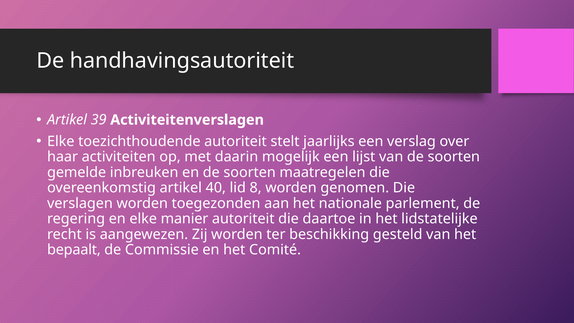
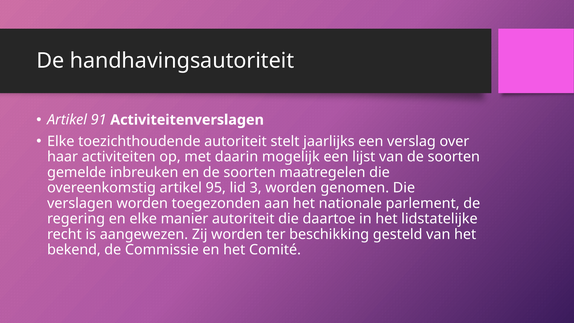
39: 39 -> 91 (99, 120)
40: 40 -> 95 (216, 188)
8: 8 -> 3 (256, 188)
bepaalt: bepaalt -> bekend (74, 250)
